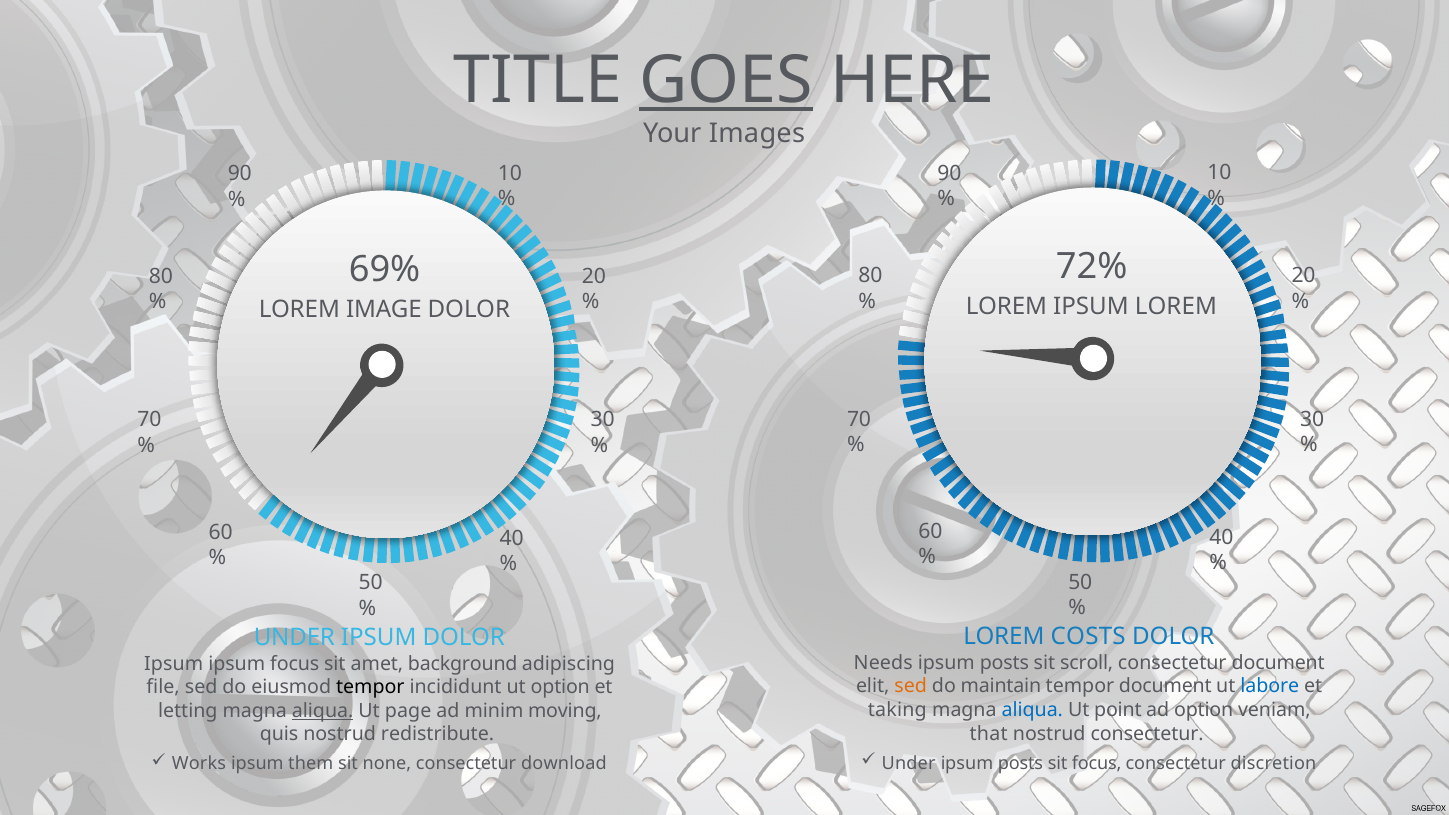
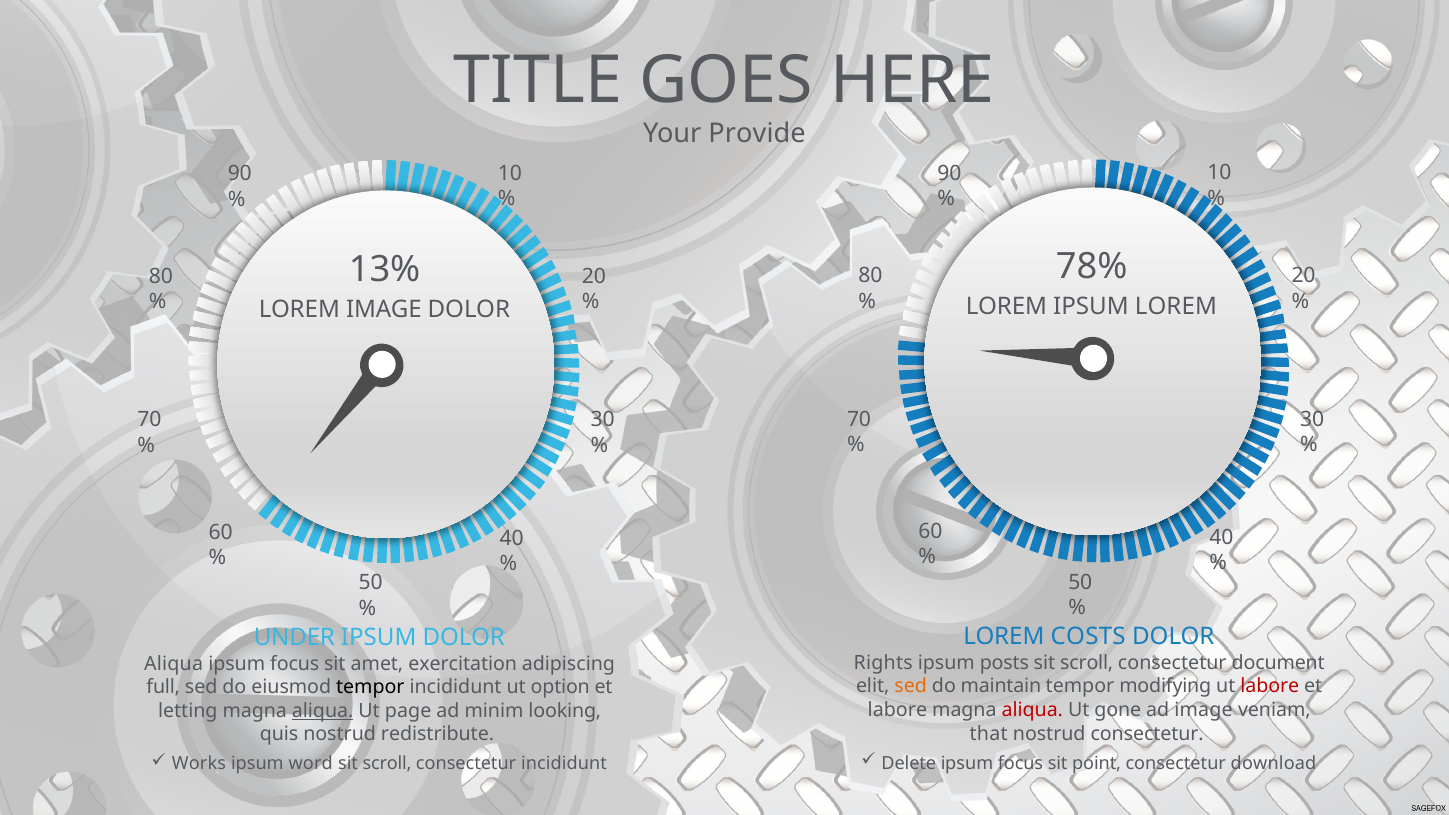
GOES underline: present -> none (726, 80)
Images: Images -> Provide (757, 134)
72%: 72% -> 78% (1092, 266)
69%: 69% -> 13% (385, 269)
Needs: Needs -> Rights (883, 663)
Ipsum: Ipsum -> Aliqua (174, 664)
background: background -> exercitation (463, 664)
tempor document: document -> modifying (1165, 686)
labore colour: blue -> red (1270, 686)
file: file -> full (163, 687)
taking: taking -> labore (897, 710)
aliqua colour: blue -> red (1032, 710)
point: point -> gone (1118, 710)
ad option: option -> image (1204, 710)
moving: moving -> looking (565, 711)
Under: Under -> Delete (909, 763)
posts: posts -> focus (1020, 763)
sit focus: focus -> point (1097, 763)
discretion: discretion -> download (1274, 763)
them: them -> word (311, 764)
none: none -> scroll (387, 764)
consectetur download: download -> incididunt (564, 764)
